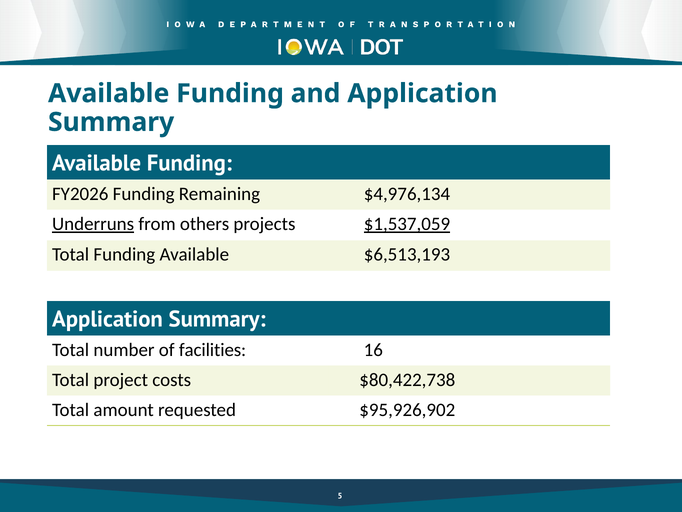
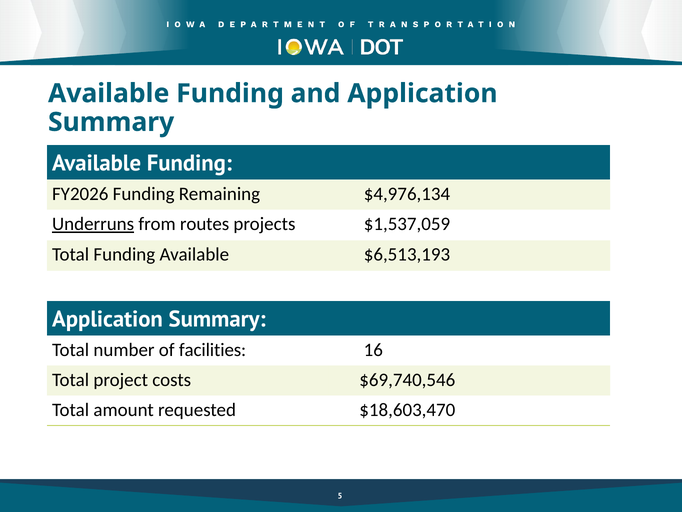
others: others -> routes (205, 224)
$1,537,059 underline: present -> none (407, 224)
$80,422,738: $80,422,738 -> $69,740,546 (407, 379)
$95,926,902: $95,926,902 -> $18,603,470 (407, 409)
